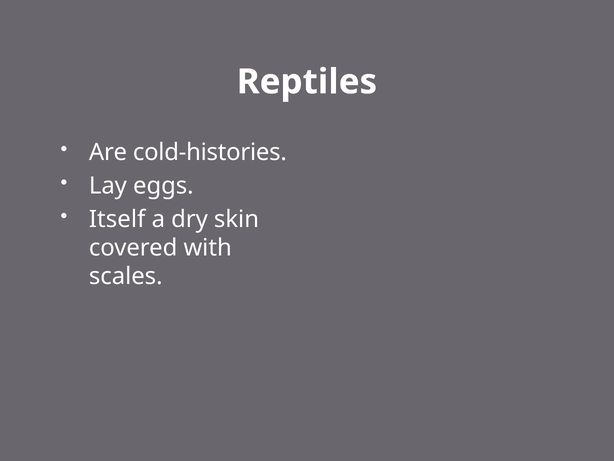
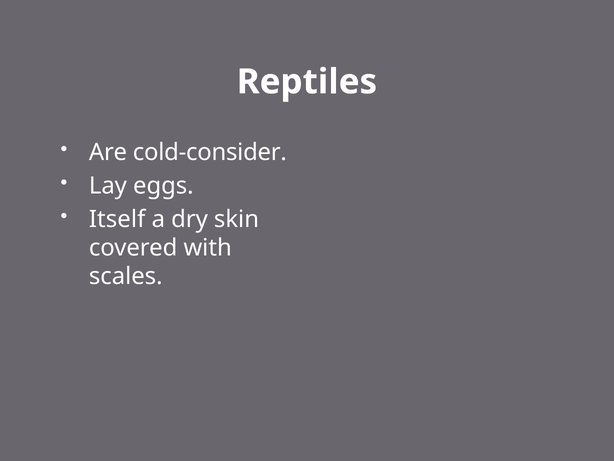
cold-histories: cold-histories -> cold-consider (210, 152)
